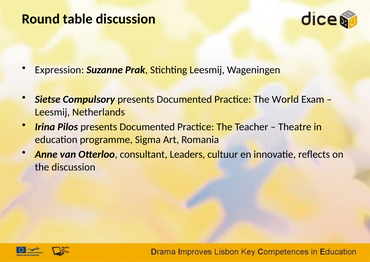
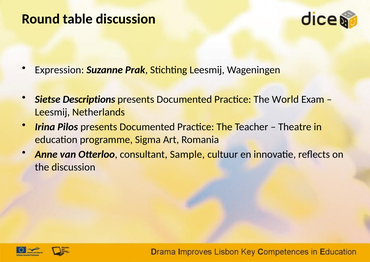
Compulsory: Compulsory -> Descriptions (89, 99)
Leaders: Leaders -> Sample (187, 154)
